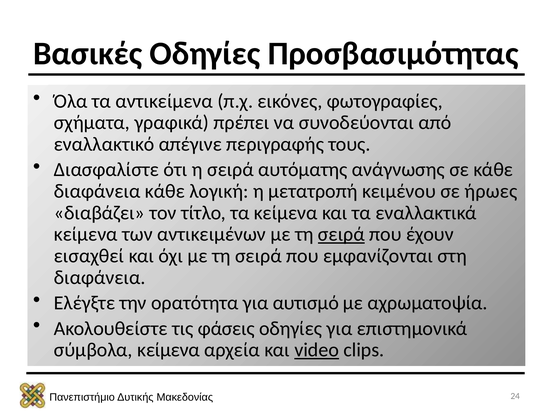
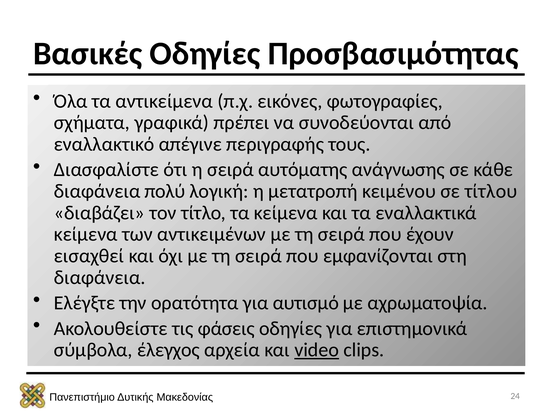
διαφάνεια κάθε: κάθε -> πολύ (165, 191)
ήρωες: ήρωες -> τίτλου (491, 191)
σειρά underline: present -> none (341, 234)
σύμβολα κείμενα: κείμενα -> έλεγχος (169, 350)
